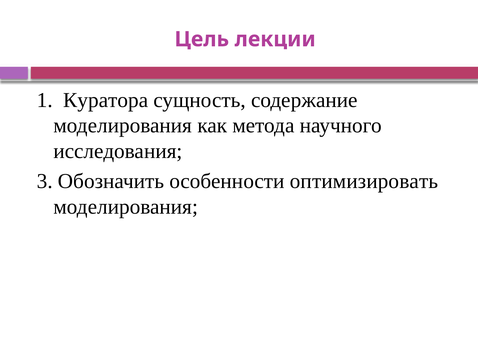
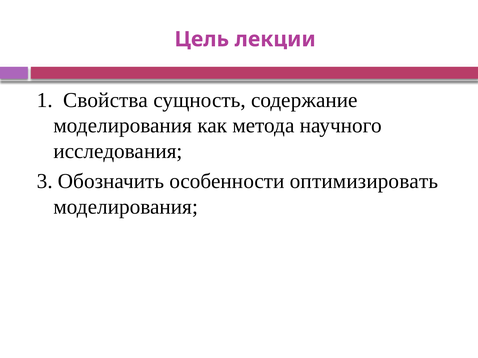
Куратора: Куратора -> Свойства (106, 100)
